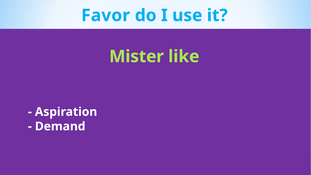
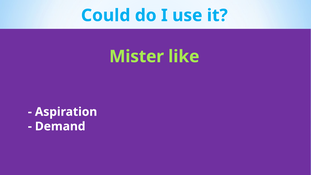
Favor: Favor -> Could (106, 15)
